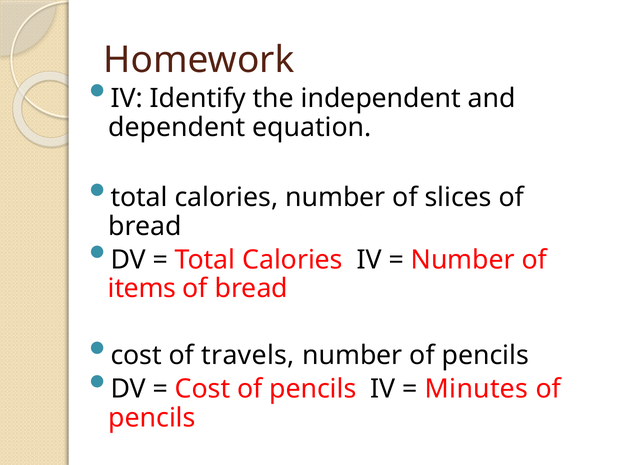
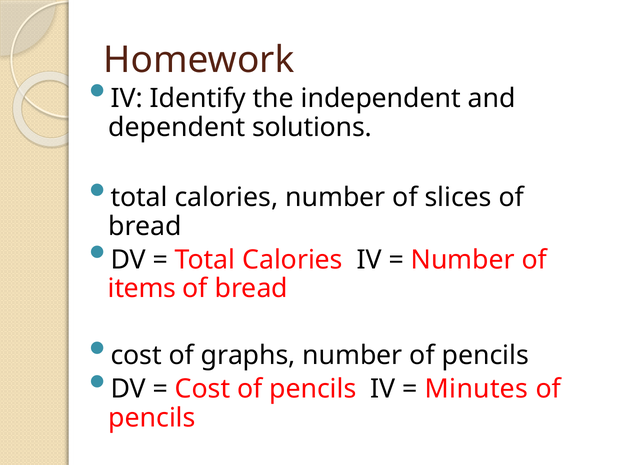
equation: equation -> solutions (312, 127)
travels: travels -> graphs (248, 356)
